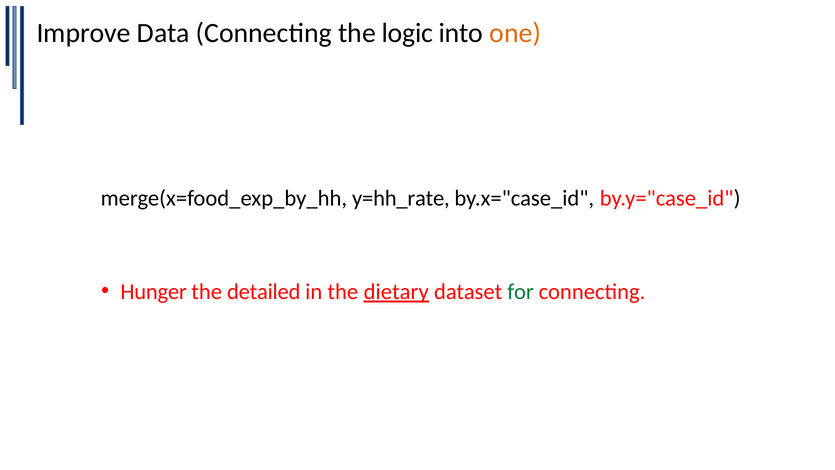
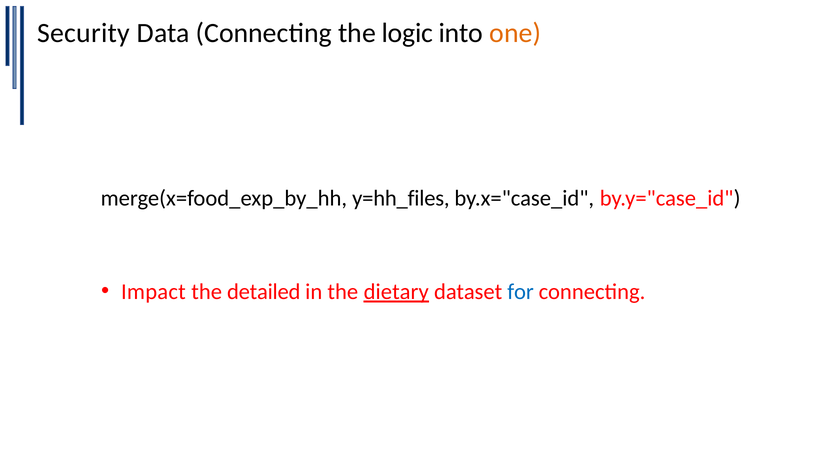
Improve: Improve -> Security (83, 33)
y=hh_rate: y=hh_rate -> y=hh_files (401, 198)
Hunger: Hunger -> Impact (153, 291)
for colour: green -> blue (521, 291)
